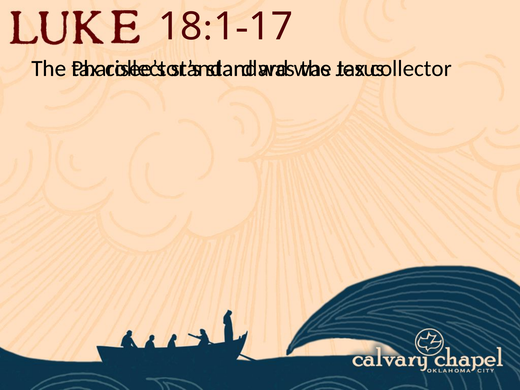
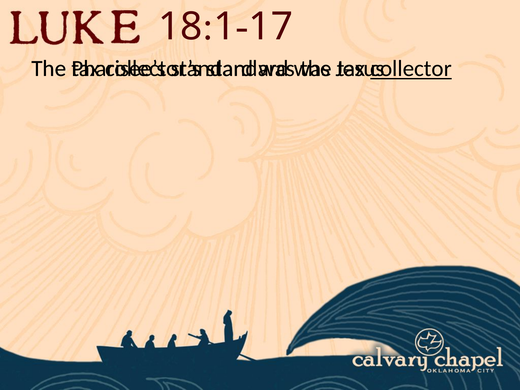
collector underline: none -> present (411, 69)
